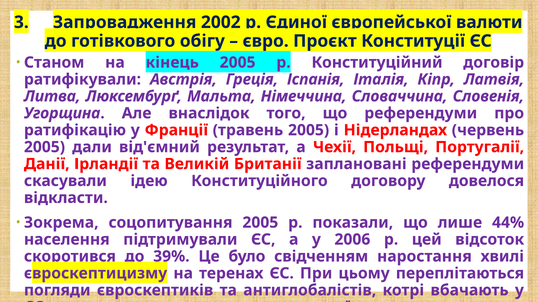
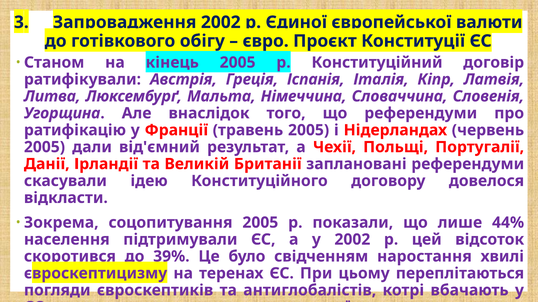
у 2006: 2006 -> 2002 (352, 240)
